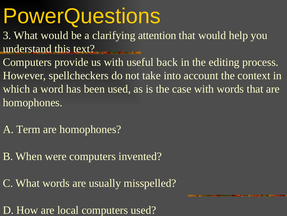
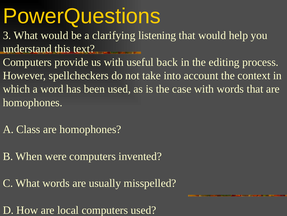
attention: attention -> listening (157, 35)
Term: Term -> Class (28, 129)
